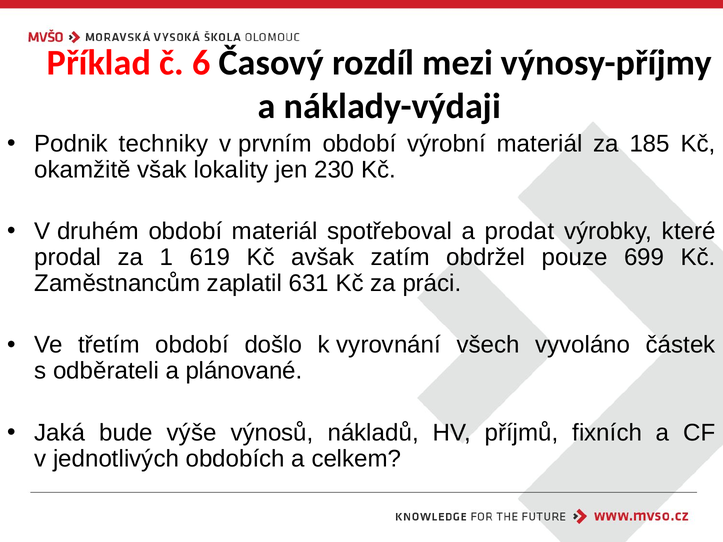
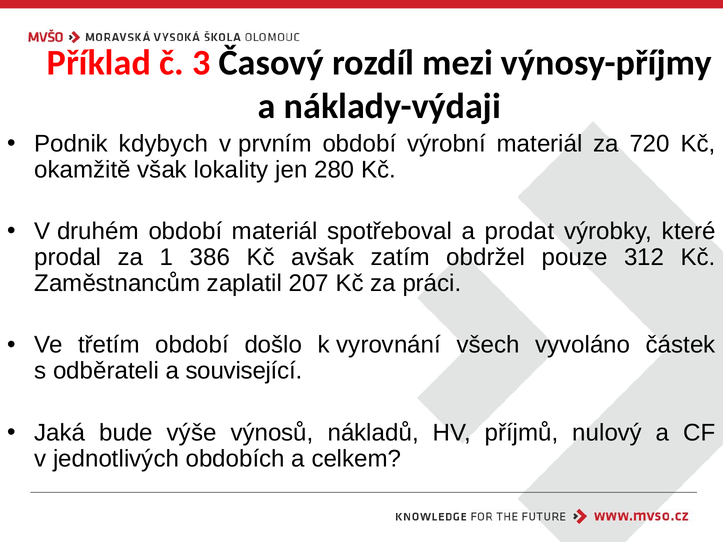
6: 6 -> 3 (201, 63)
techniky: techniky -> kdybych (164, 144)
185: 185 -> 720 (650, 144)
230: 230 -> 280 (334, 170)
619: 619 -> 386 (210, 258)
699: 699 -> 312 (644, 258)
631: 631 -> 207 (309, 284)
plánované: plánované -> související (244, 371)
fixních: fixních -> nulový (607, 433)
